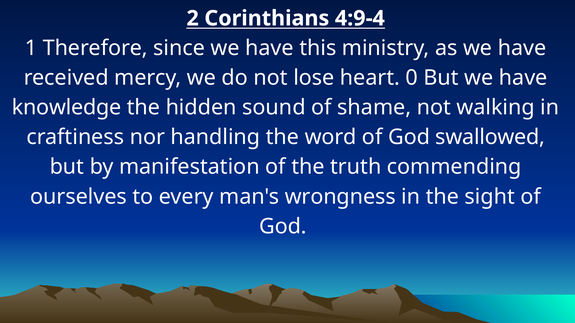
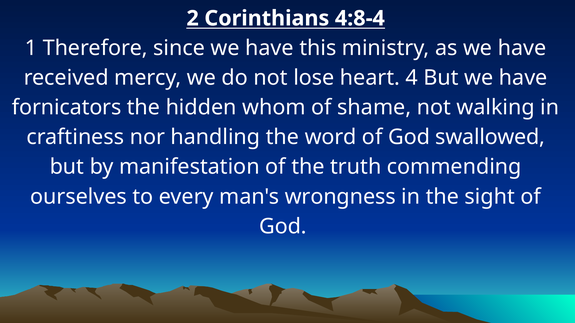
4:9-4: 4:9-4 -> 4:8-4 (360, 18)
0: 0 -> 4 (412, 78)
knowledge: knowledge -> fornicators (67, 108)
sound: sound -> whom (274, 108)
